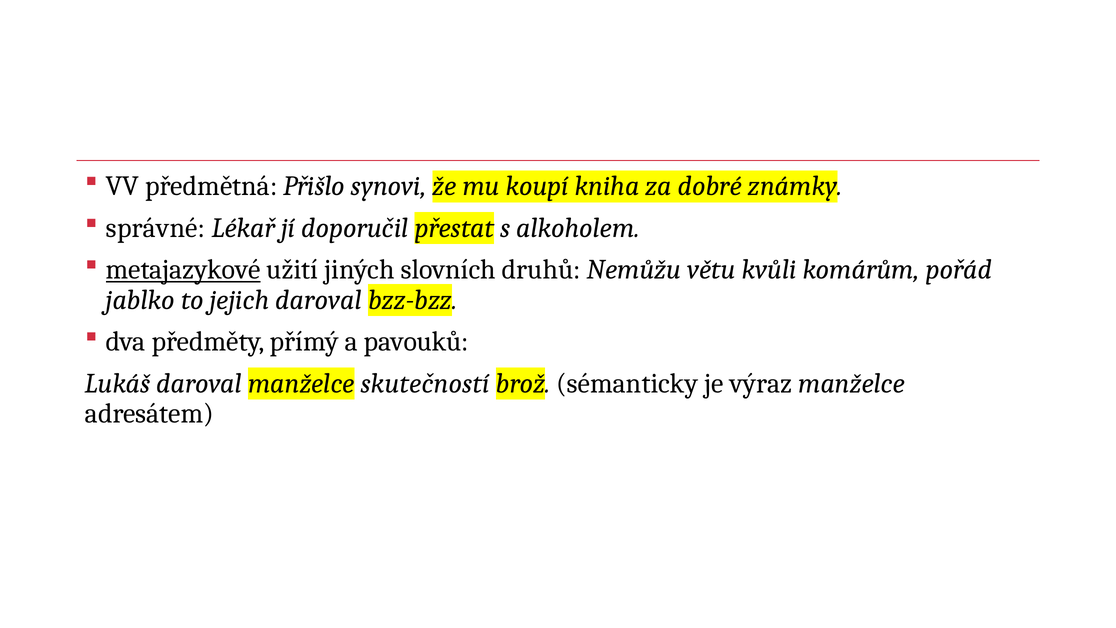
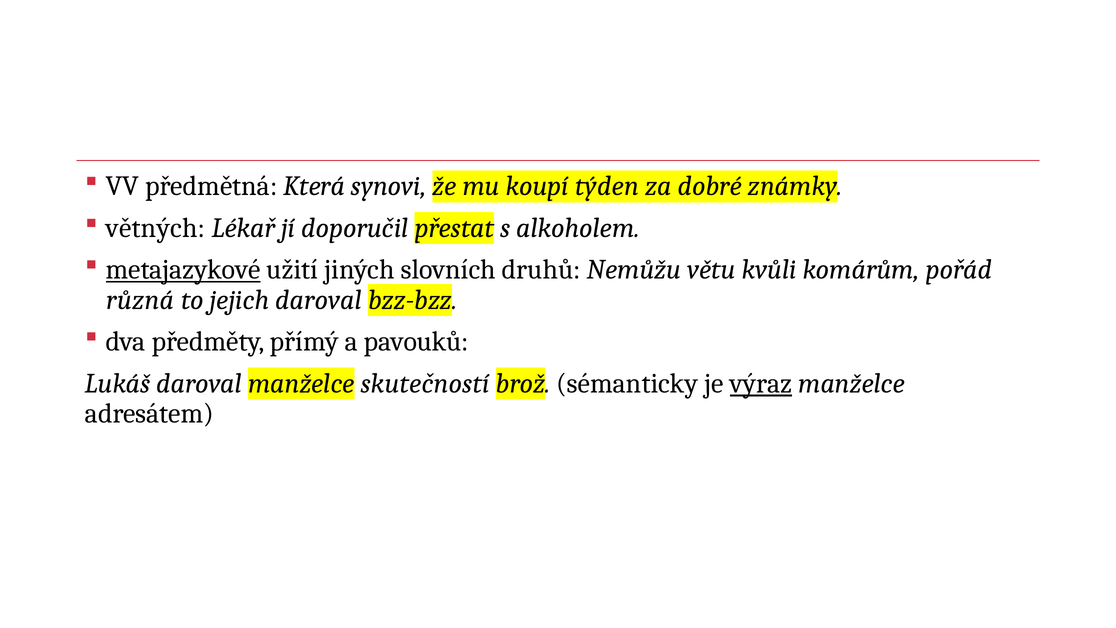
Přišlo: Přišlo -> Která (314, 186)
kniha: kniha -> týden (607, 186)
správné: správné -> větných (156, 228)
jablko: jablko -> různá (140, 300)
výraz underline: none -> present (761, 383)
